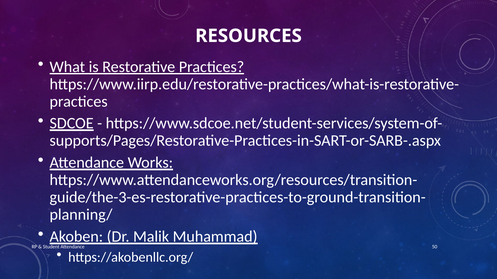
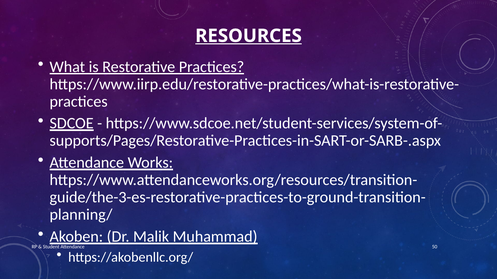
RESOURCES underline: none -> present (248, 36)
